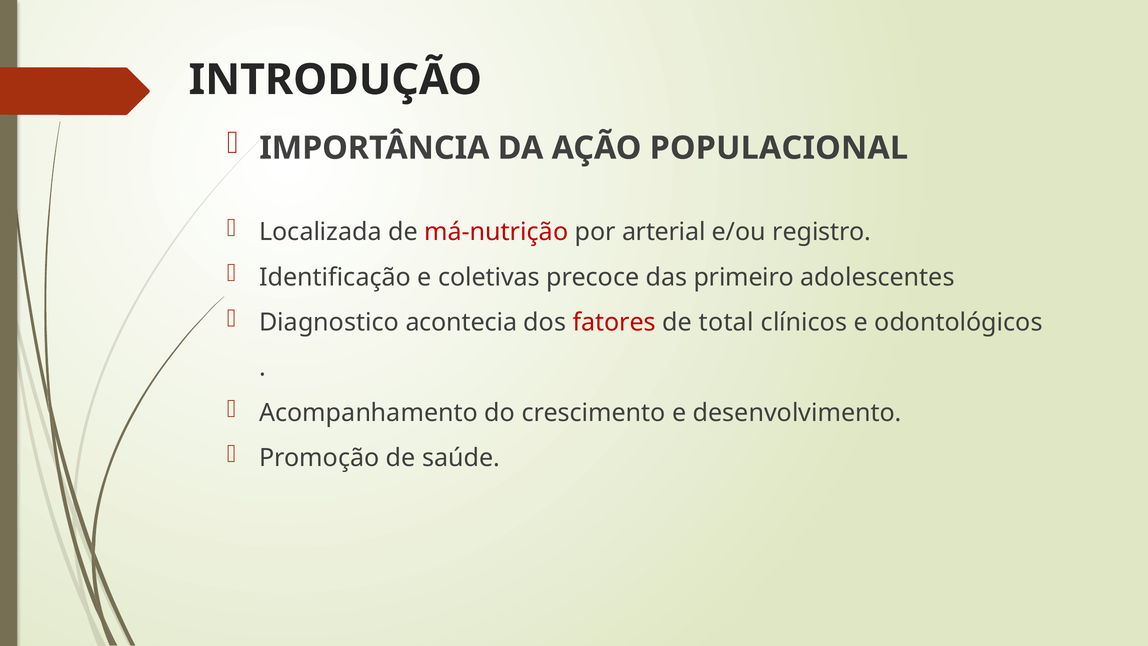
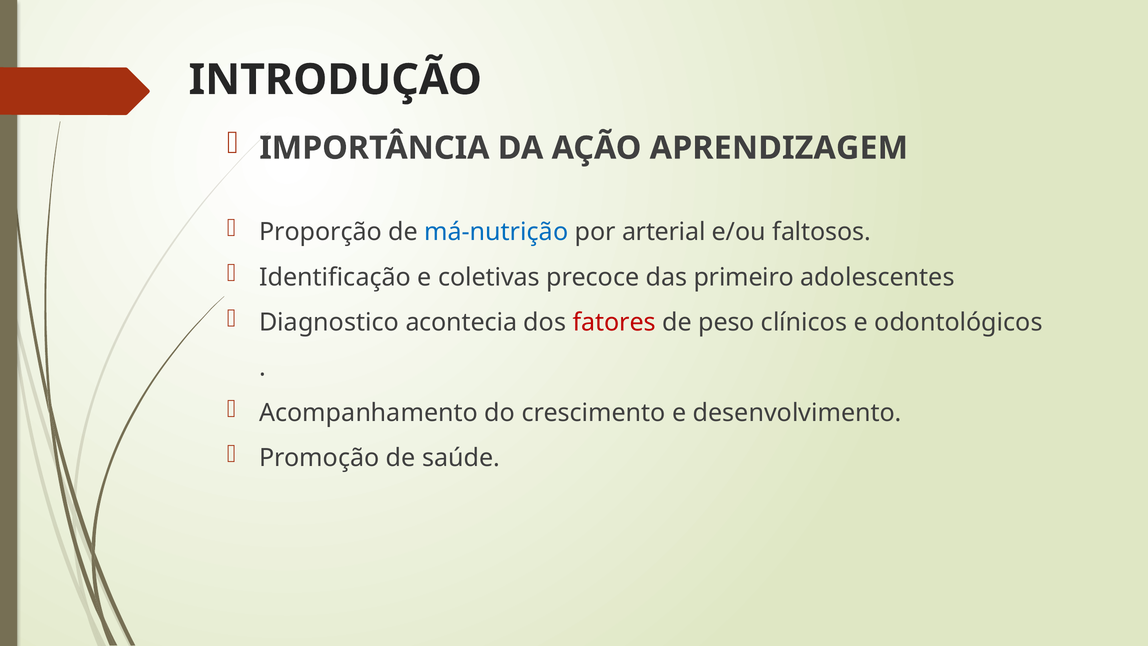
POPULACIONAL: POPULACIONAL -> APRENDIZAGEM (779, 148)
Localizada: Localizada -> Proporção (320, 232)
má-nutrição colour: red -> blue (496, 232)
registro: registro -> faltosos (822, 232)
total: total -> peso (726, 322)
